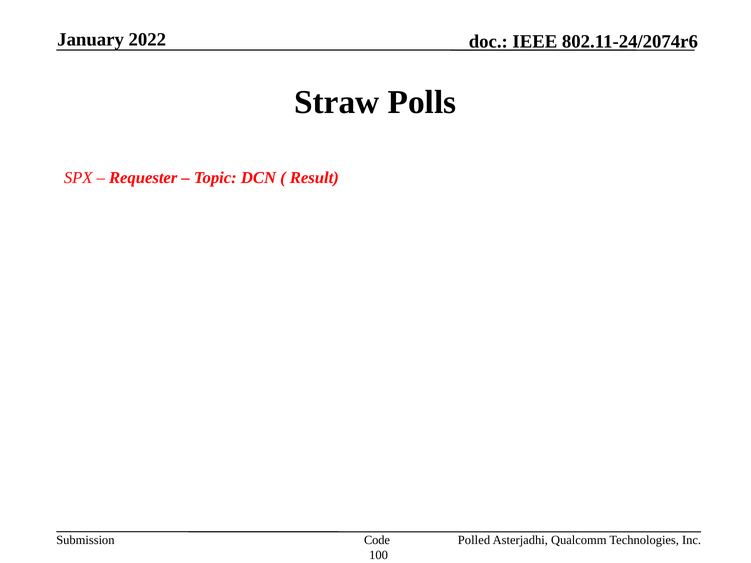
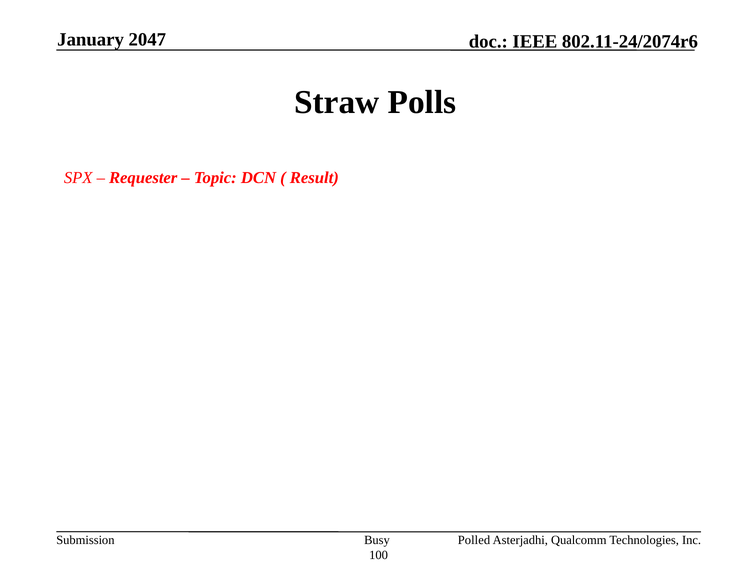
2022: 2022 -> 2047 (147, 40)
Code: Code -> Busy (377, 540)
